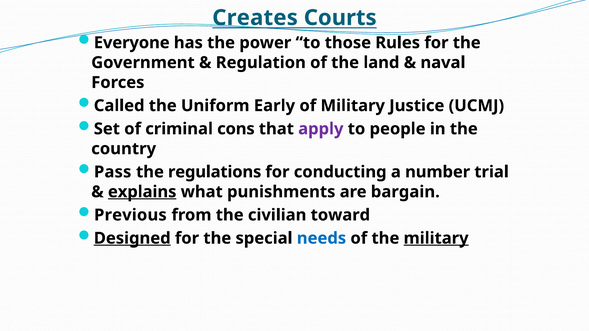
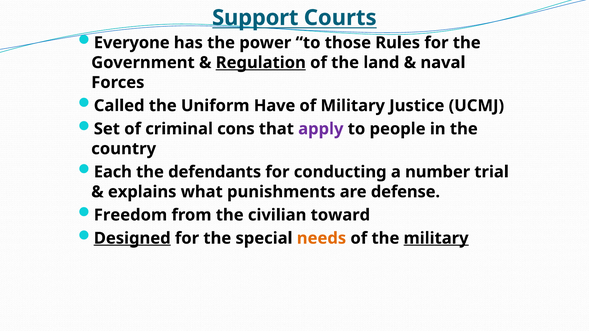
Creates: Creates -> Support (255, 18)
Regulation underline: none -> present (261, 63)
Early: Early -> Have (275, 106)
Pass: Pass -> Each (113, 172)
regulations: regulations -> defendants (215, 172)
explains underline: present -> none (142, 192)
bargain: bargain -> defense (405, 192)
Previous: Previous -> Freedom (130, 215)
needs colour: blue -> orange (321, 238)
